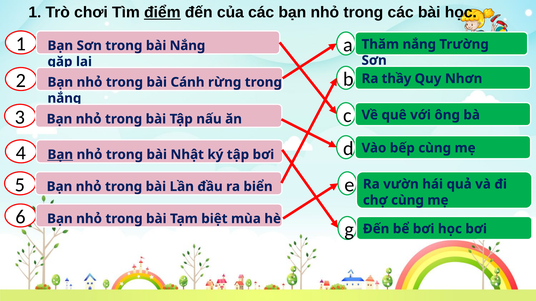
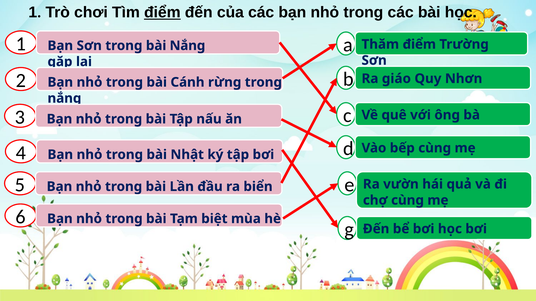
Thăm nắng: nắng -> điểm (419, 44)
thầy: thầy -> giáo (396, 79)
Bạn underline: present -> none (60, 155)
